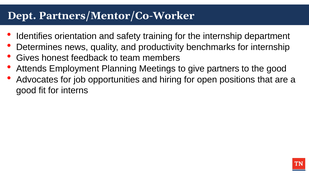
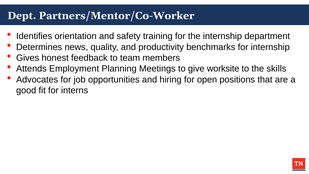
partners: partners -> worksite (223, 69)
the good: good -> skills (276, 69)
